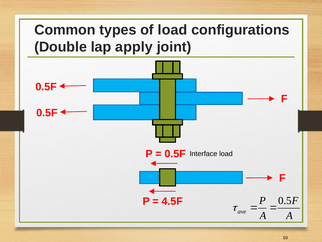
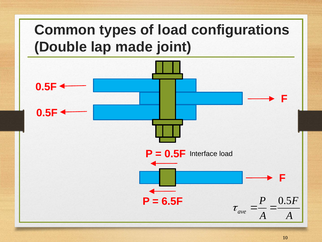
apply: apply -> made (134, 47)
4.5F: 4.5F -> 6.5F (172, 201)
